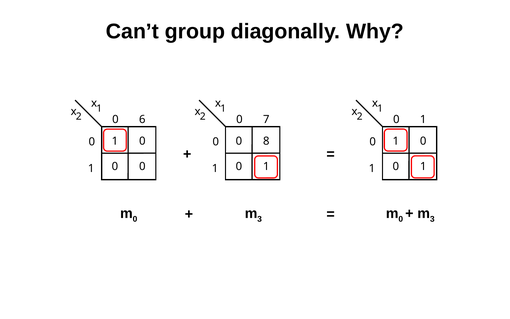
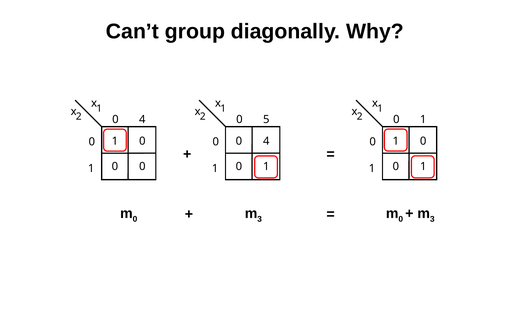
6: 6 -> 4 (142, 119)
7: 7 -> 5 (266, 119)
8: 8 -> 4 (266, 141)
